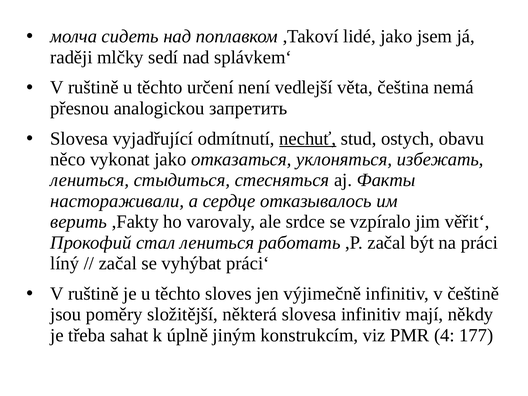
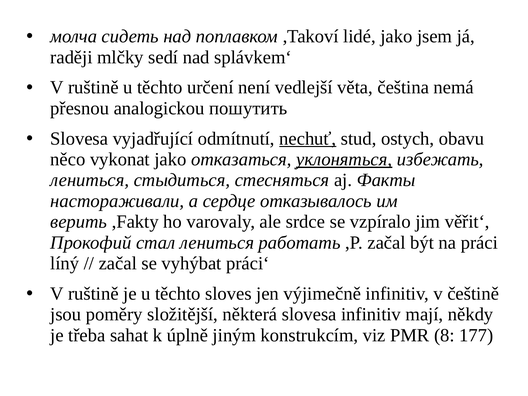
запретить: запретить -> пошутить (248, 108)
уклоняться underline: none -> present (344, 159)
4: 4 -> 8 (444, 335)
